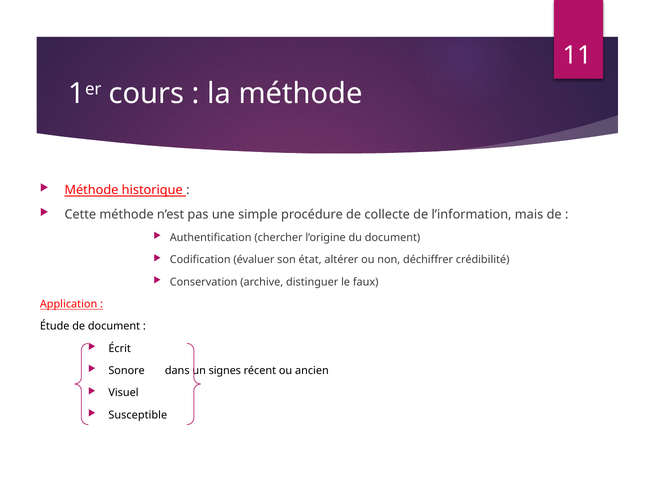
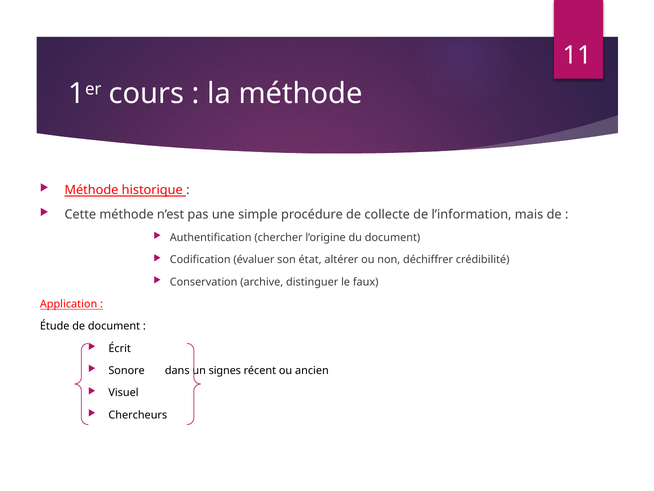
Susceptible: Susceptible -> Chercheurs (138, 415)
